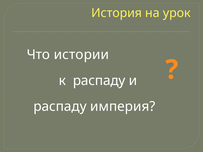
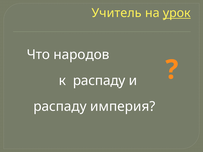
История: История -> Учитель (117, 13)
урок underline: none -> present (177, 13)
истории: истории -> народов (81, 55)
